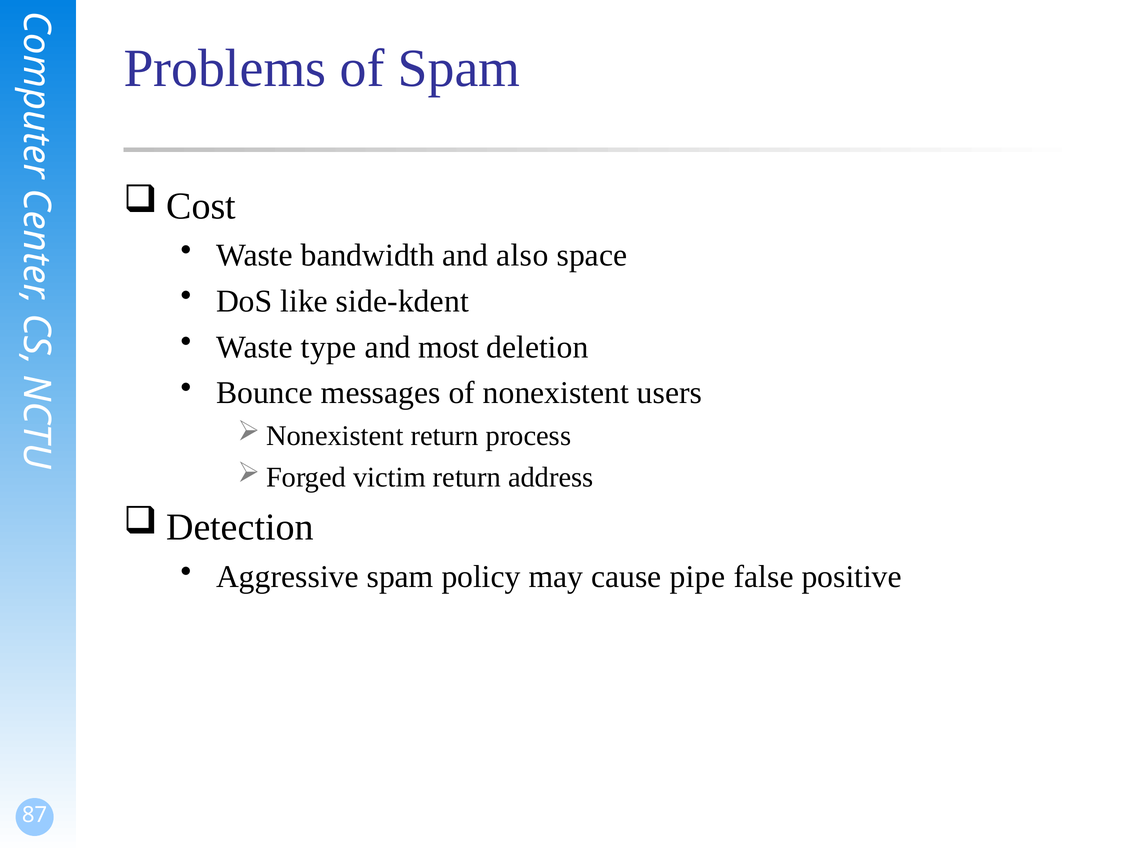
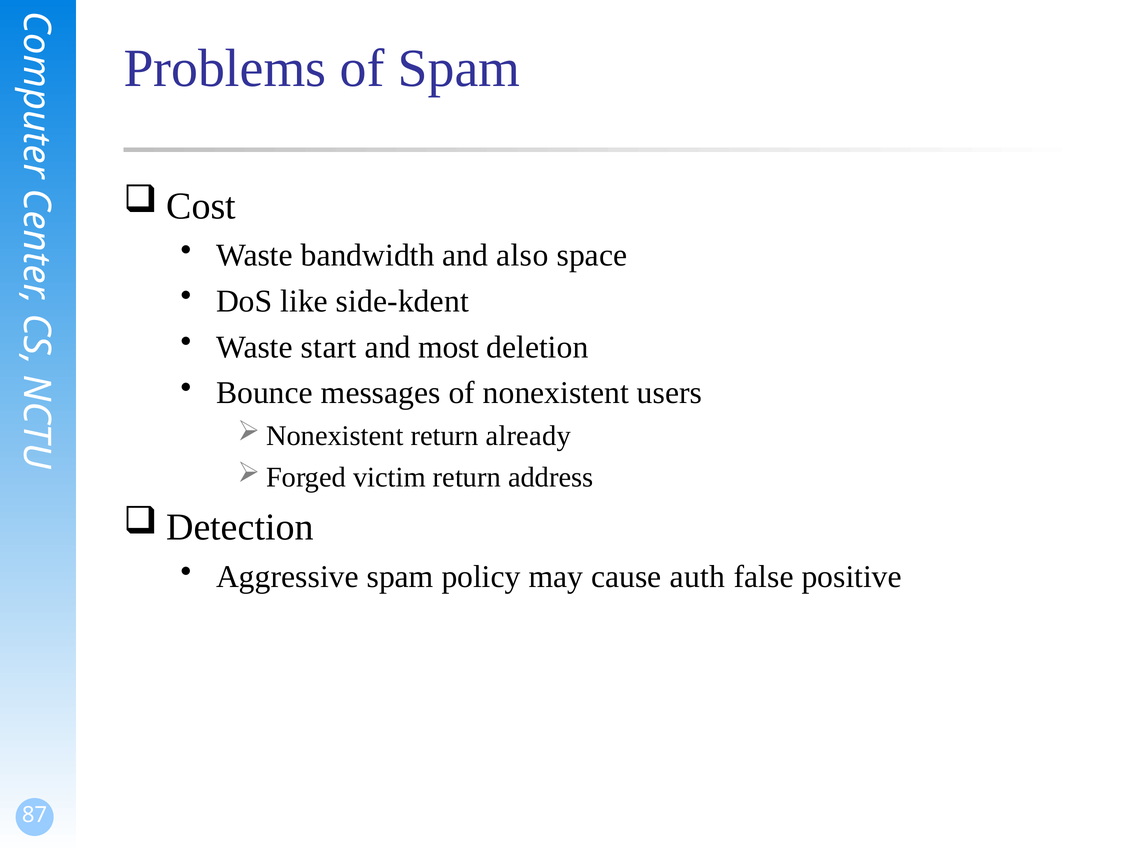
type: type -> start (329, 347)
process: process -> already (528, 436)
pipe: pipe -> auth (697, 577)
